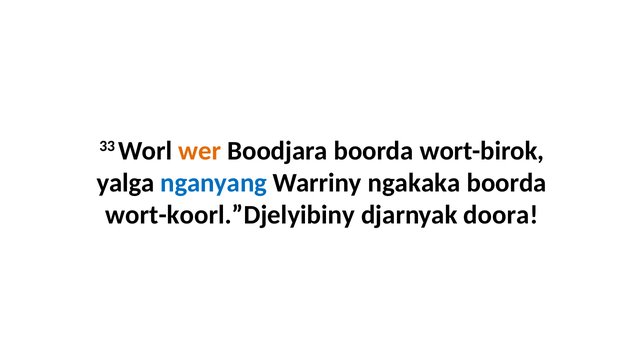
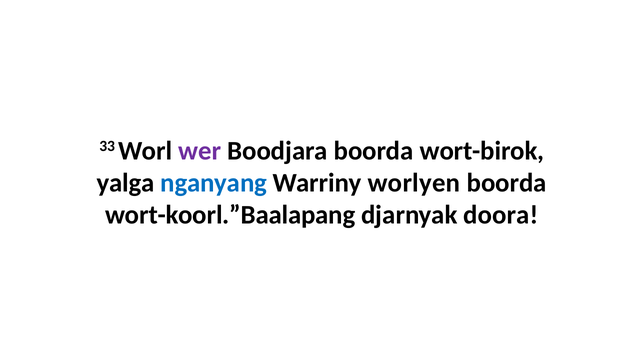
wer colour: orange -> purple (200, 151)
ngakaka: ngakaka -> worlyen (414, 183)
wort-koorl.”Djelyibiny: wort-koorl.”Djelyibiny -> wort-koorl.”Baalapang (230, 215)
